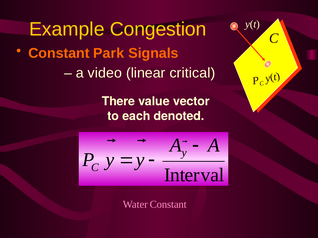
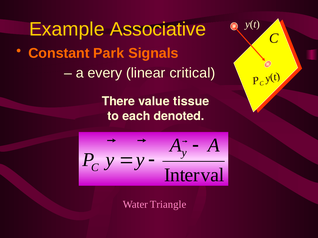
Congestion: Congestion -> Associative (158, 29)
video: video -> every (105, 73)
vector: vector -> tissue (191, 102)
Water Constant: Constant -> Triangle (168, 205)
